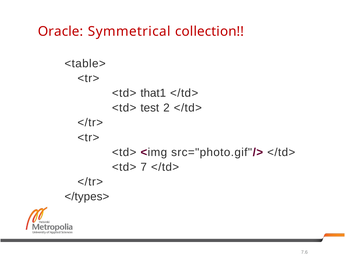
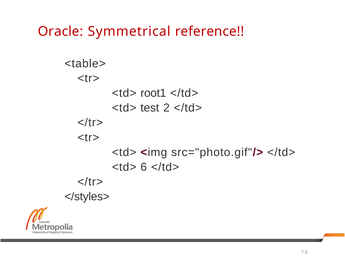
collection: collection -> reference (210, 31)
that1: that1 -> root1 (153, 93)
7: 7 -> 6 (144, 167)
</types>: </types> -> </styles> (87, 196)
